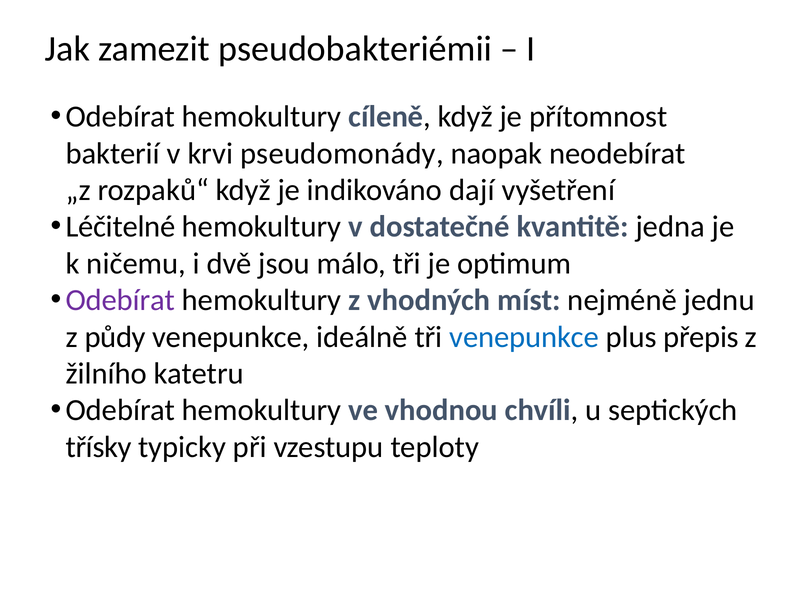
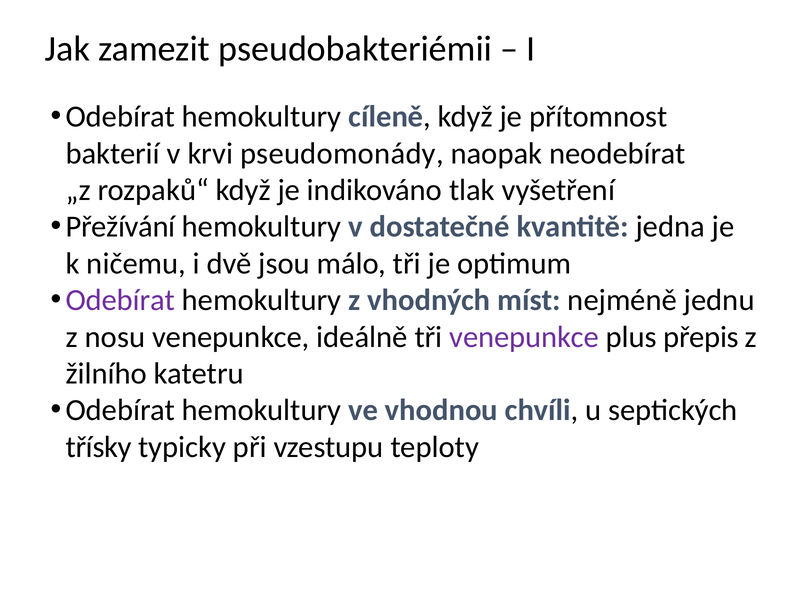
dají: dají -> tlak (472, 190)
Léčitelné: Léčitelné -> Přežívání (121, 227)
půdy: půdy -> nosu (115, 337)
venepunkce colour: blue -> purple (524, 337)
